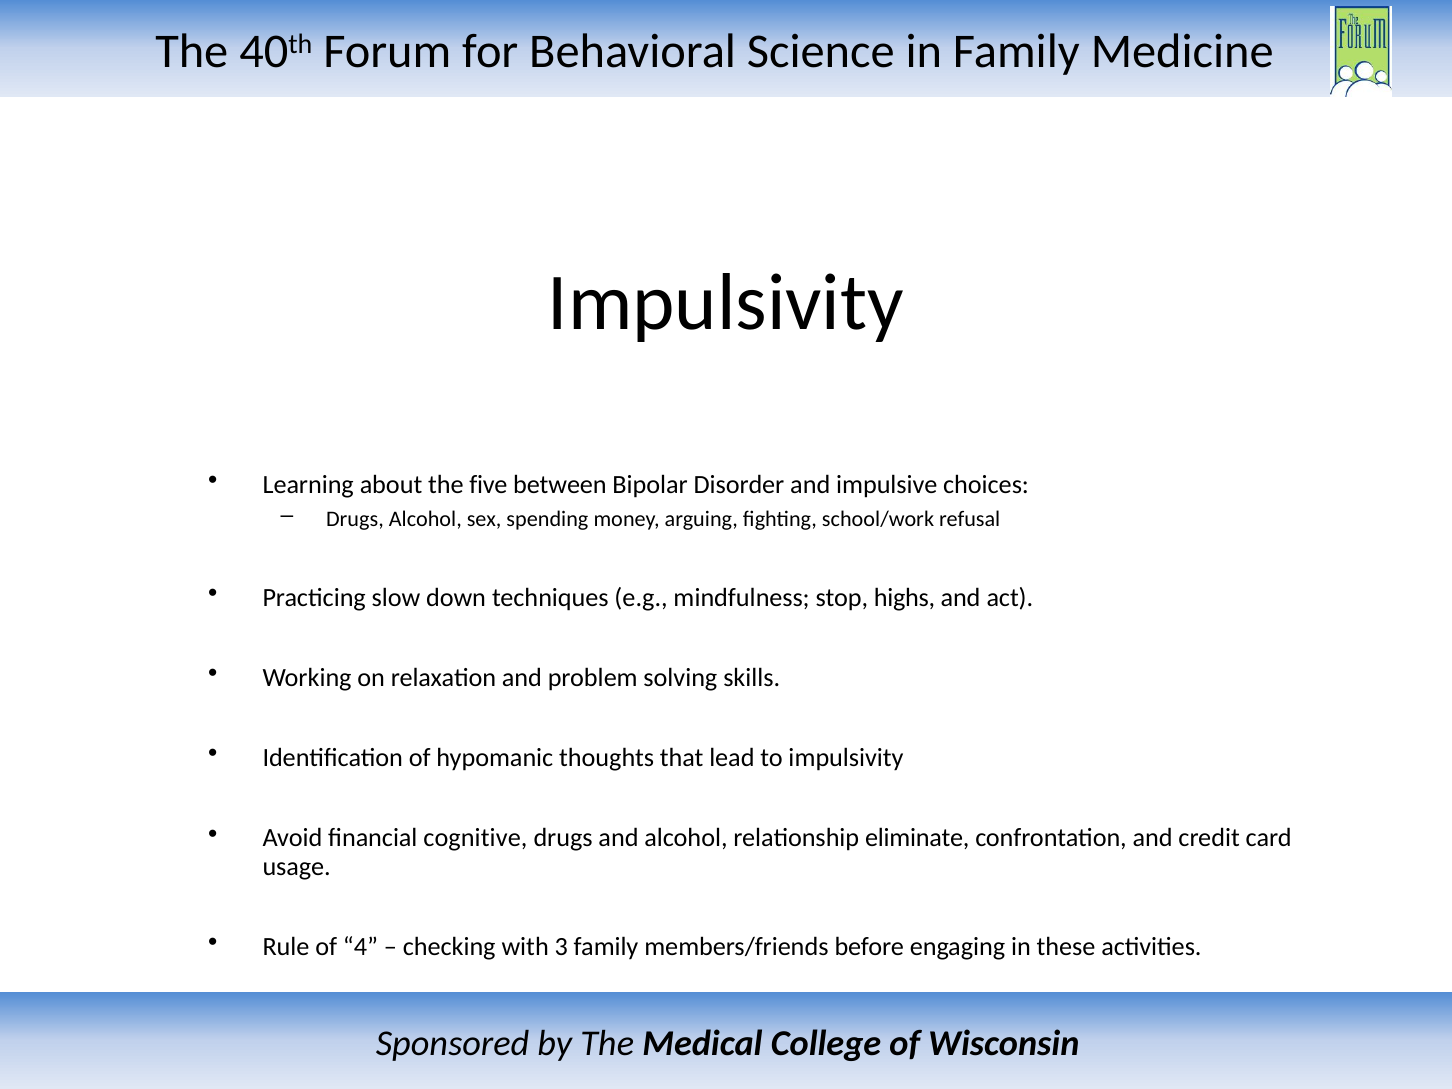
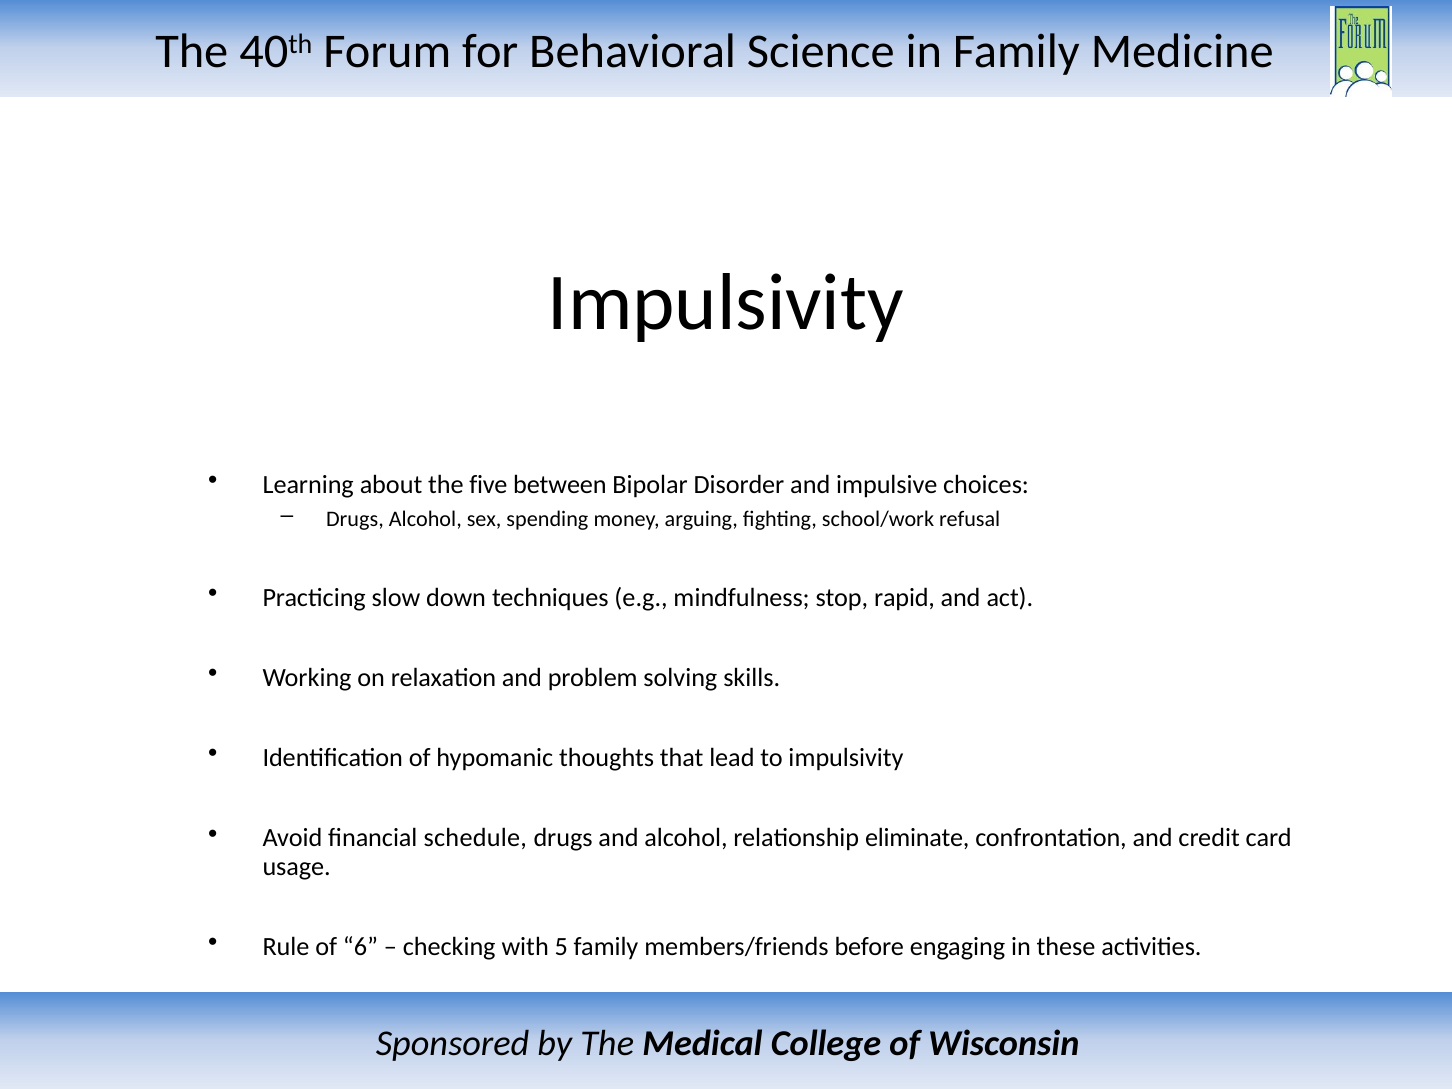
highs: highs -> rapid (905, 597)
cognitive: cognitive -> schedule (475, 838)
4: 4 -> 6 (360, 947)
3: 3 -> 5 (561, 947)
